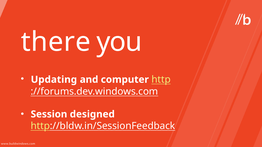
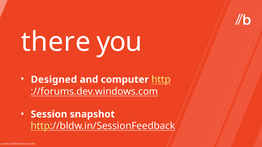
Updating: Updating -> Designed (54, 80)
designed: designed -> snapshot (92, 115)
